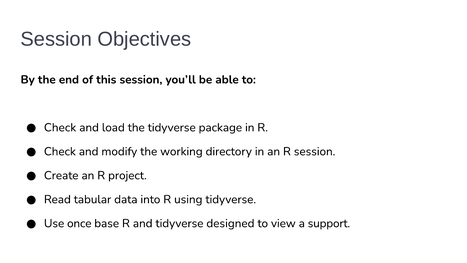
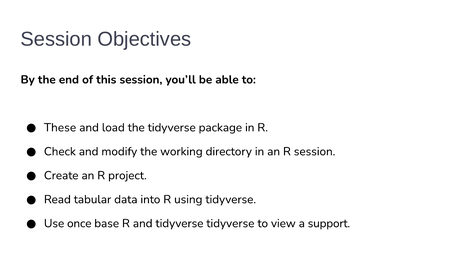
Check: Check -> These (60, 127)
tidyverse designed: designed -> tidyverse (230, 223)
